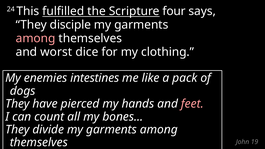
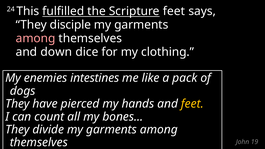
Scripture four: four -> feet (174, 11)
worst: worst -> down (56, 52)
feet colour: pink -> yellow (192, 104)
